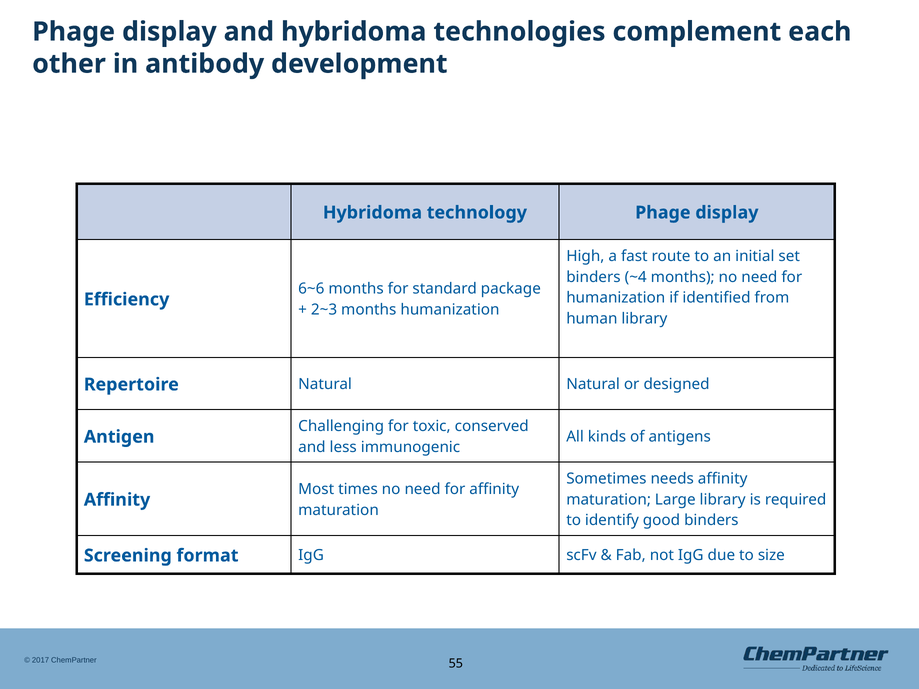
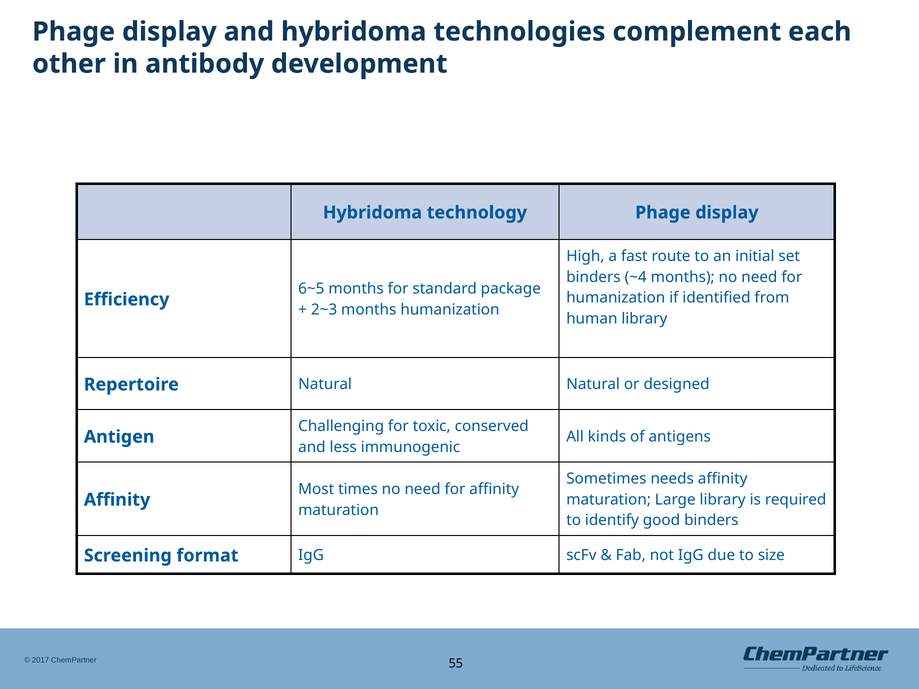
6~6: 6~6 -> 6~5 (311, 289)
